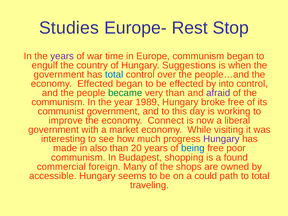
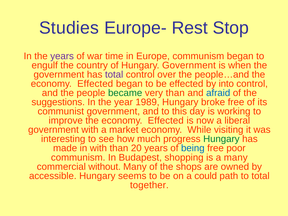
Hungary Suggestions: Suggestions -> Government (189, 65)
total colour: blue -> purple (114, 74)
afraid colour: purple -> blue (218, 93)
communism: communism -> suggestions (58, 102)
improve the economy Connect: Connect -> Effected (166, 121)
Hungary colour: purple -> green (221, 139)
in also: also -> with (98, 148)
a found: found -> many (236, 157)
foreign: foreign -> without (105, 167)
traveling: traveling -> together (149, 185)
